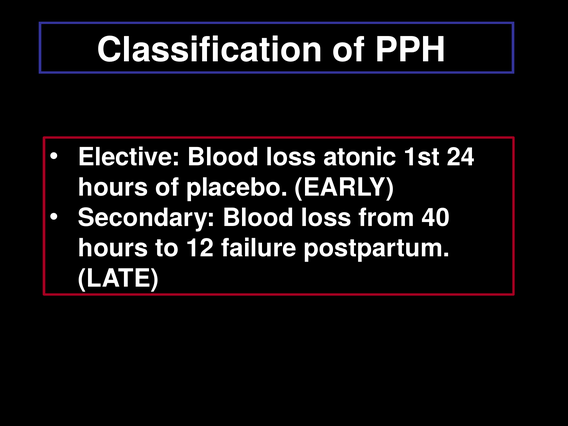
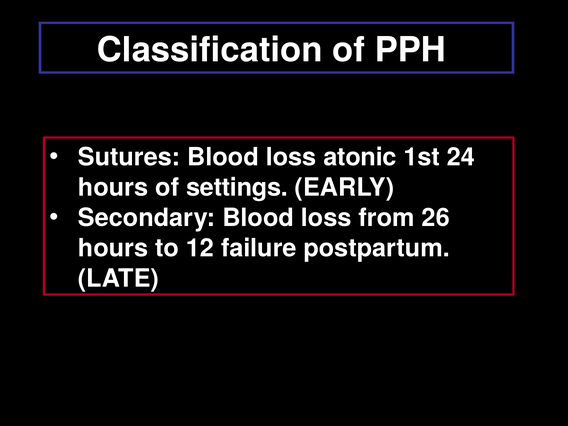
Elective: Elective -> Sutures (129, 157)
placebo: placebo -> settings (237, 188)
40: 40 -> 26 (436, 218)
